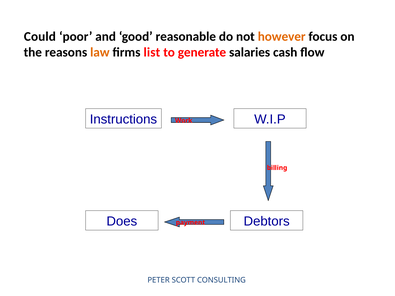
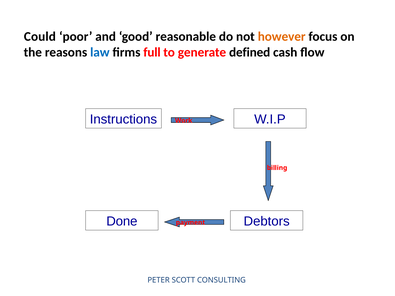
law colour: orange -> blue (100, 52)
list: list -> full (152, 52)
salaries: salaries -> defined (250, 52)
Does: Does -> Done (122, 221)
